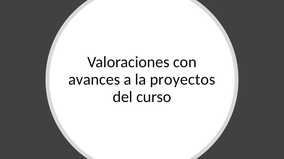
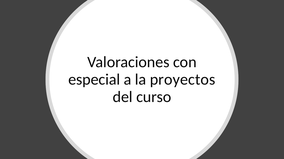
avances: avances -> especial (94, 80)
